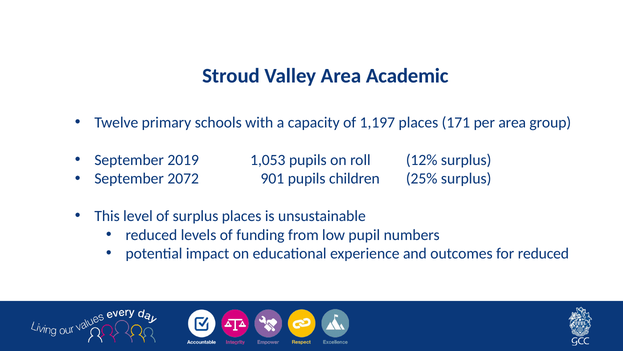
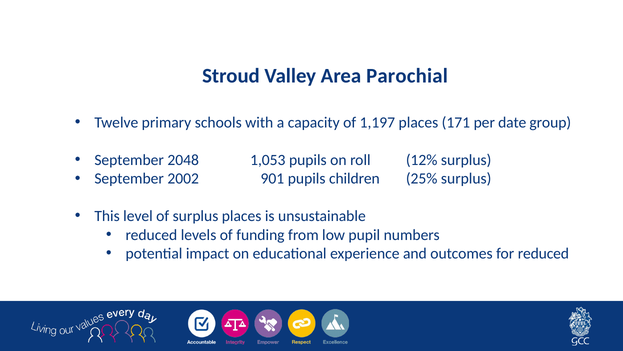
Academic: Academic -> Parochial (407, 76)
per area: area -> date (512, 122)
2019: 2019 -> 2048 (183, 160)
2072: 2072 -> 2002 (183, 178)
